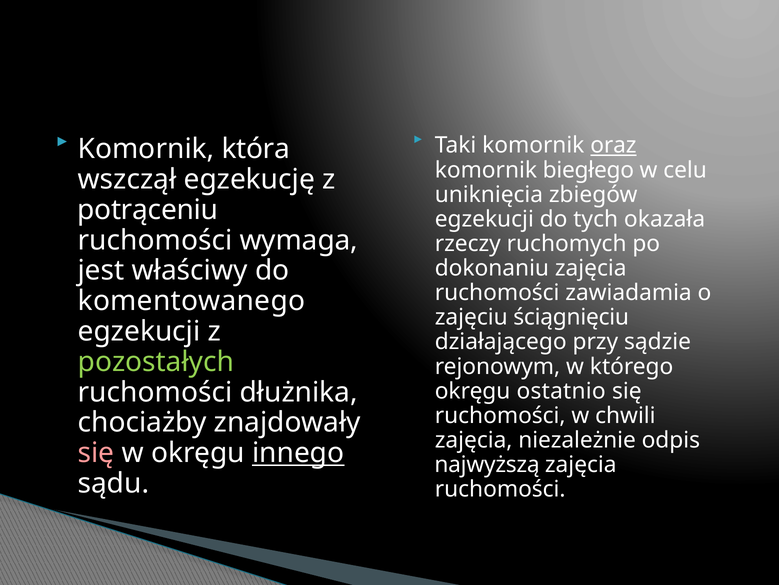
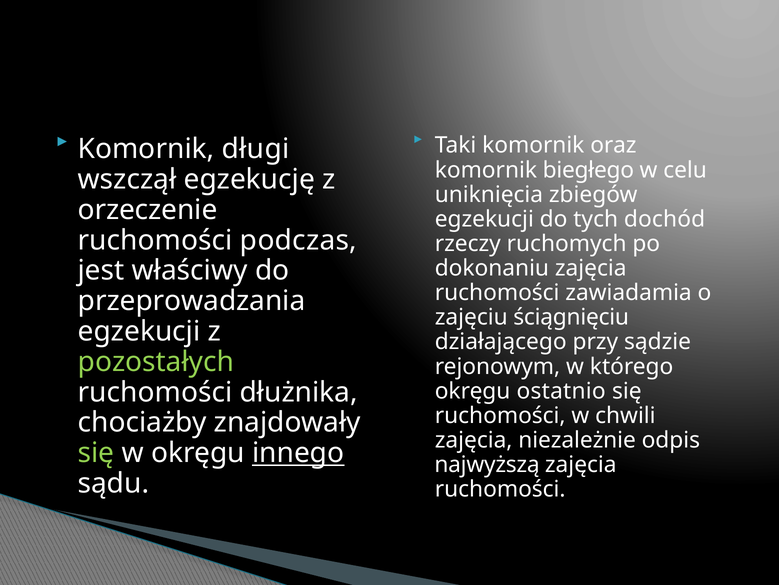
oraz underline: present -> none (613, 145)
która: która -> długi (256, 149)
potrąceniu: potrąceniu -> orzeczenie (148, 210)
okazała: okazała -> dochód (665, 219)
wymaga: wymaga -> podczas (298, 240)
komentowanego: komentowanego -> przeprowadzania (192, 301)
się colour: pink -> light green (96, 453)
